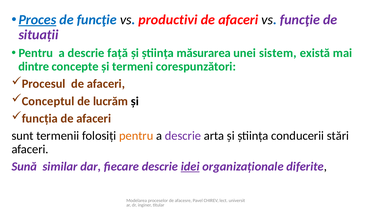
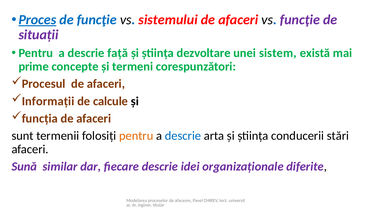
productivi: productivi -> sistemului (168, 20)
măsurarea: măsurarea -> dezvoltare (204, 53)
dintre: dintre -> prime (34, 66)
Conceptul: Conceptul -> Informații (48, 101)
lucrăm: lucrăm -> calcule (111, 101)
descrie colour: purple -> blue (183, 136)
idei underline: present -> none (190, 166)
